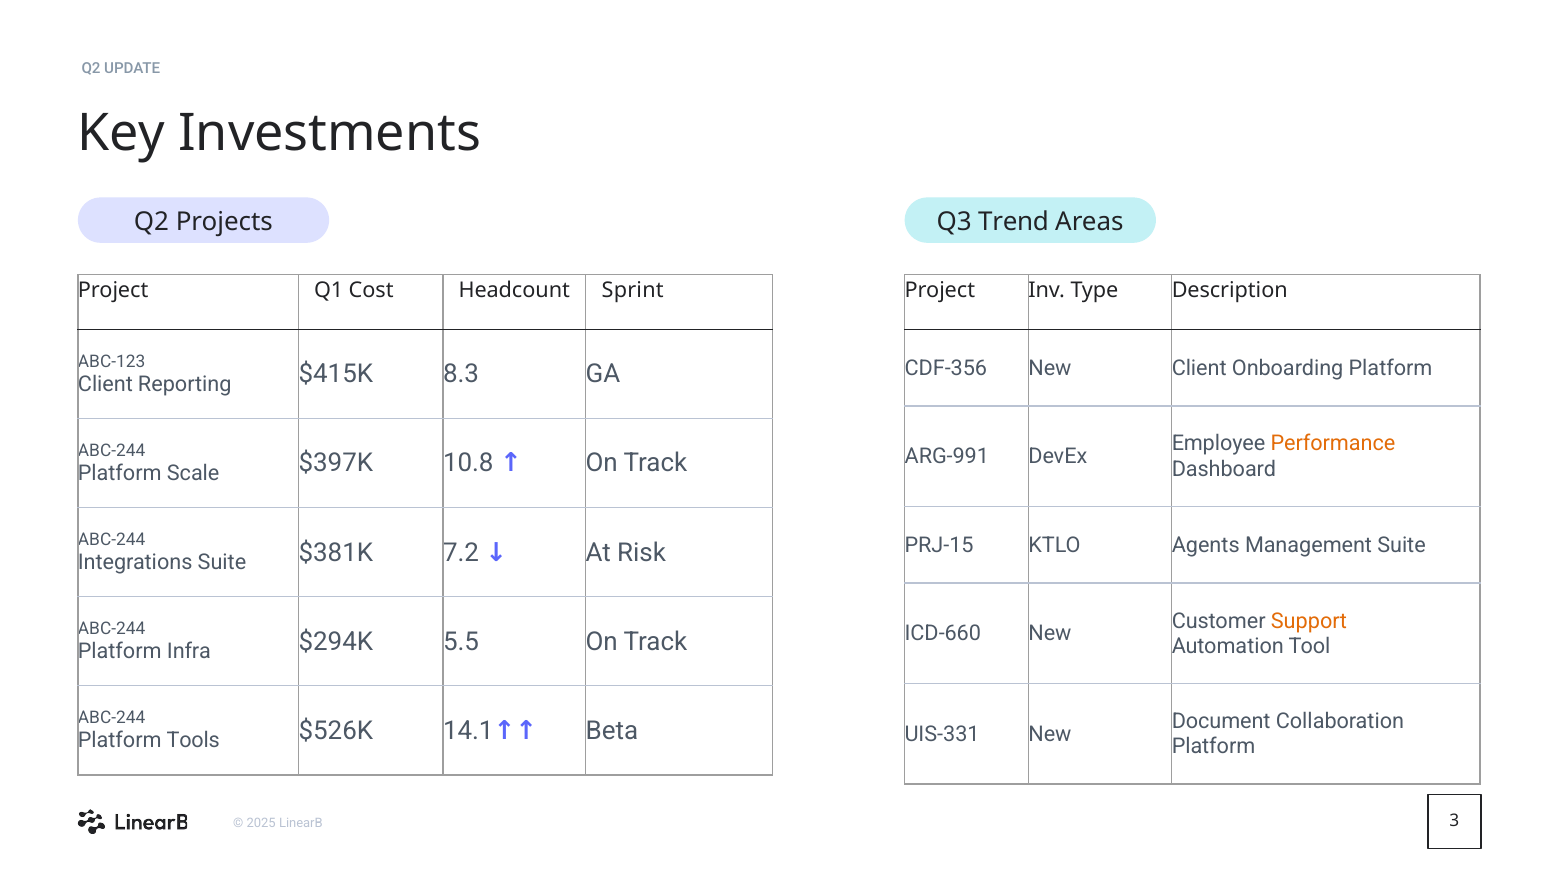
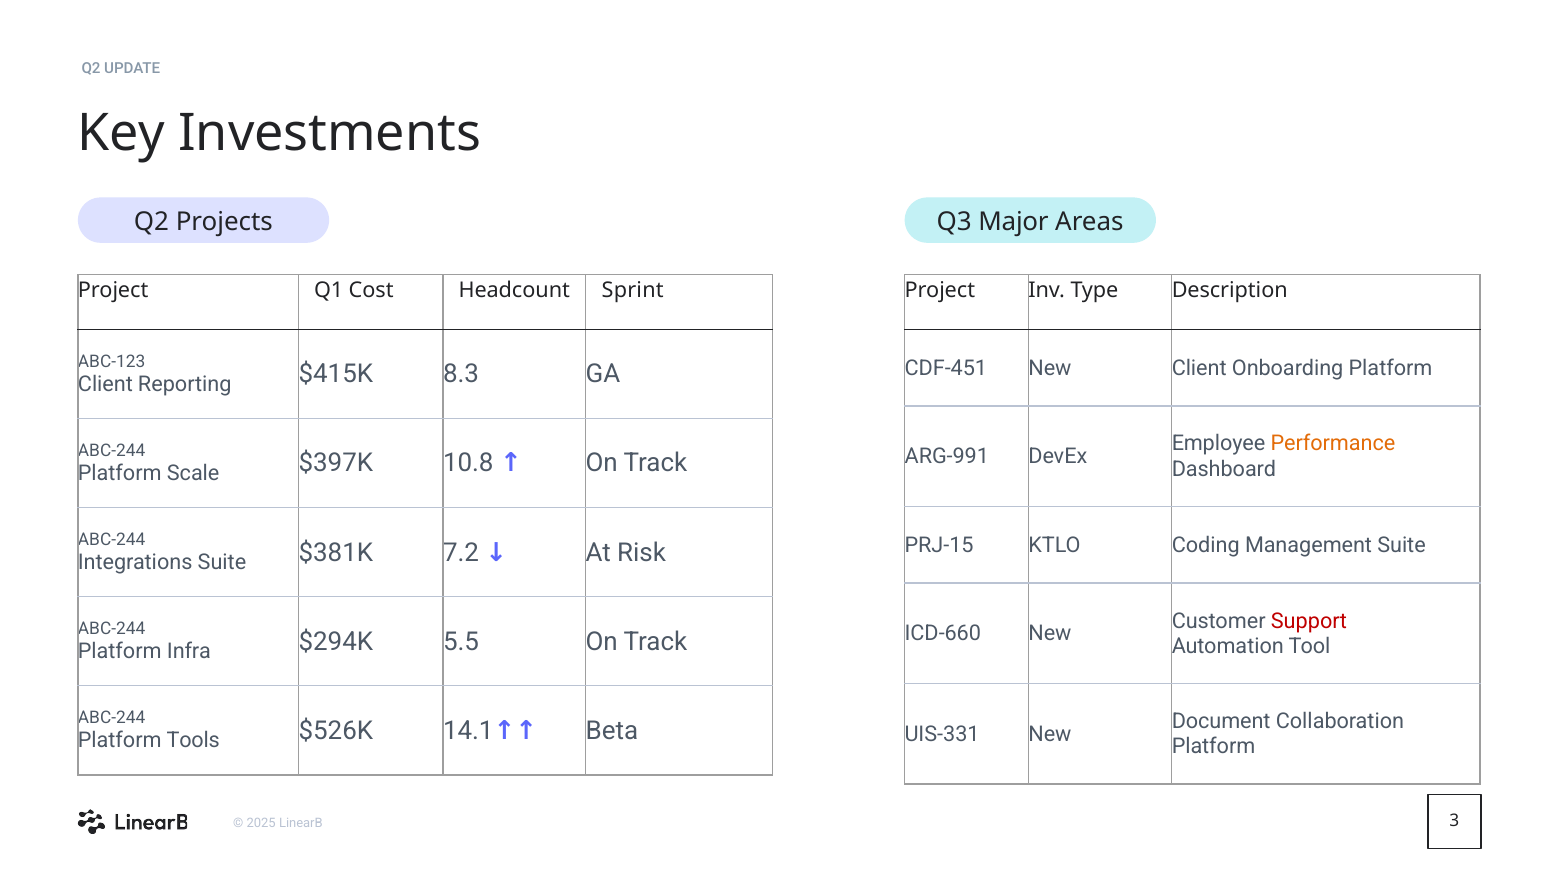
Trend: Trend -> Major (1014, 222)
CDF-356: CDF-356 -> CDF-451 (946, 368)
Agents: Agents -> Coding (1206, 545)
Support colour: orange -> red (1309, 621)
